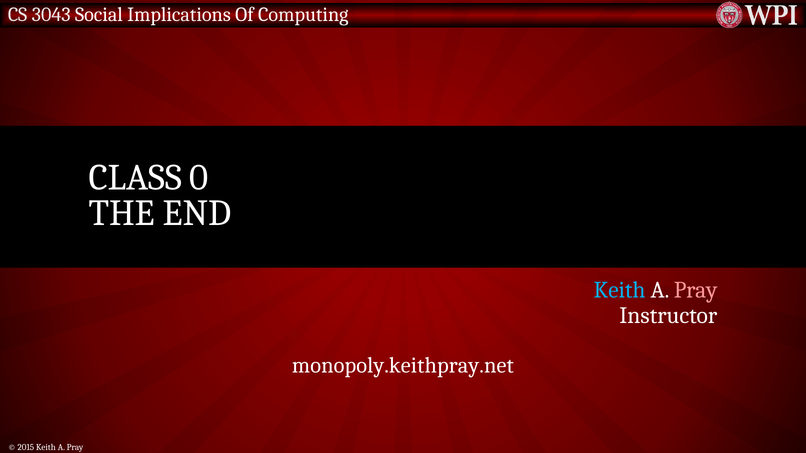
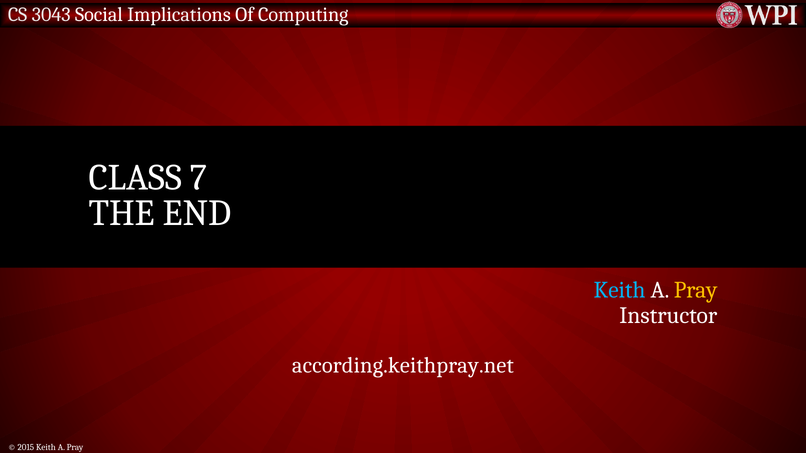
0: 0 -> 7 (198, 178)
Pray colour: pink -> yellow (696, 290)
monopoly.keithpray.net: monopoly.keithpray.net -> according.keithpray.net (403, 366)
